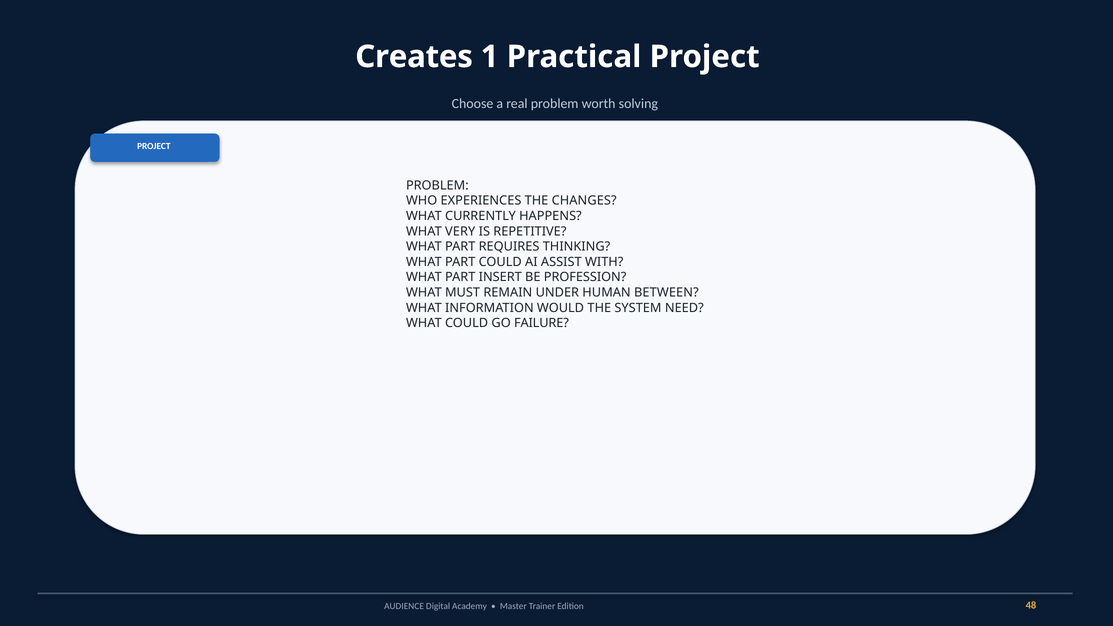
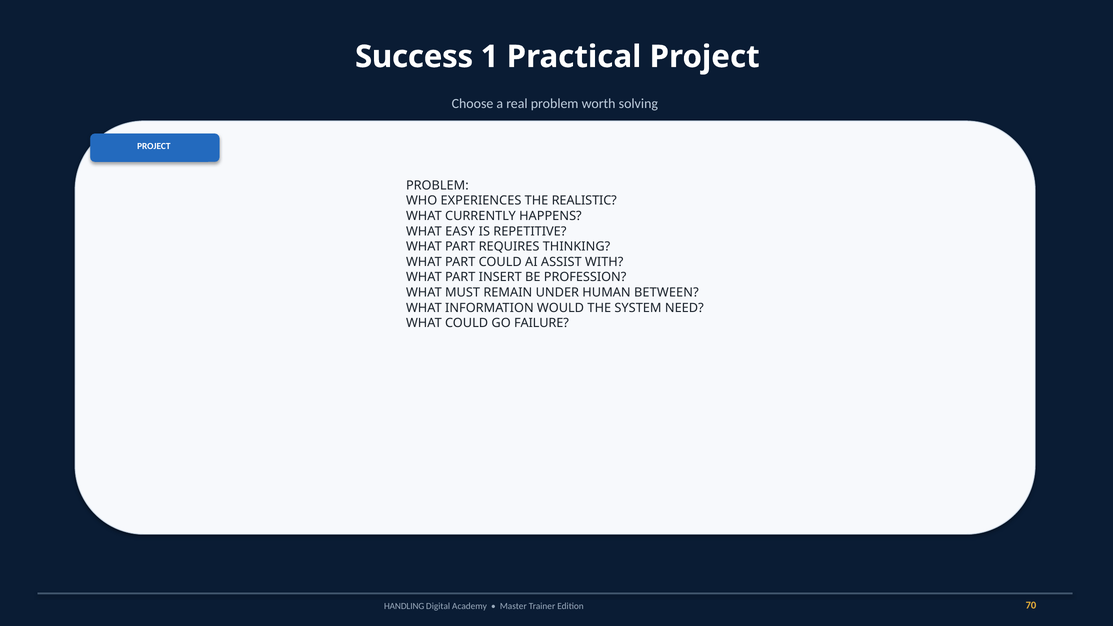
Creates: Creates -> Success (414, 57)
CHANGES: CHANGES -> REALISTIC (584, 201)
VERY: VERY -> EASY (460, 231)
AUDIENCE: AUDIENCE -> HANDLING (404, 606)
48: 48 -> 70 (1031, 605)
